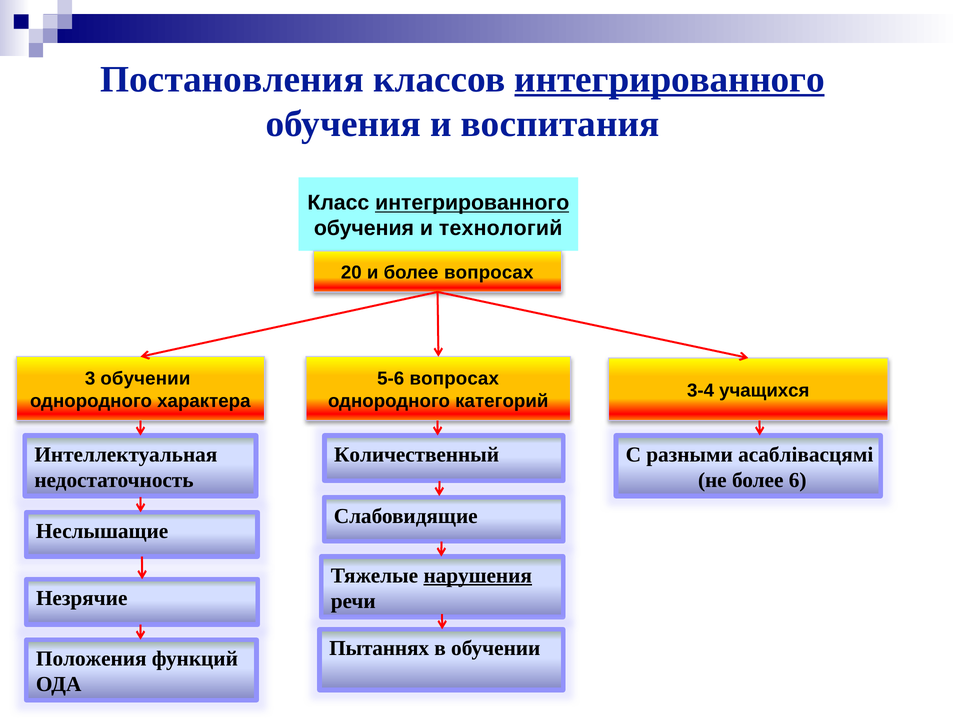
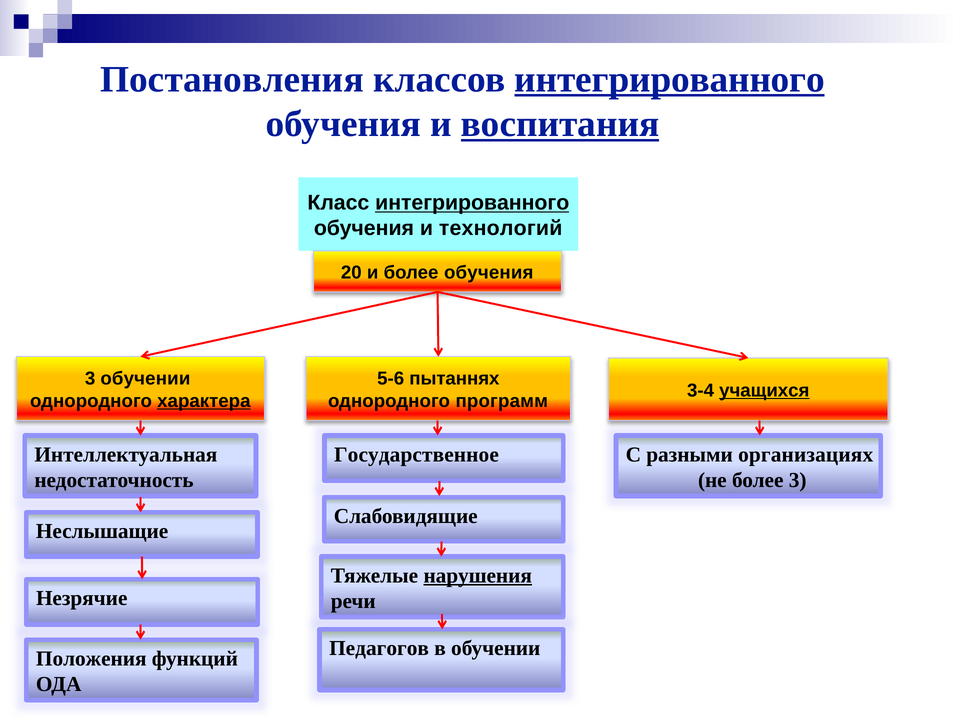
воспитания underline: none -> present (560, 124)
более вопросах: вопросах -> обучения (489, 273)
5-6 вопросах: вопросах -> пытаннях (454, 379)
учащихся underline: none -> present (764, 390)
характера underline: none -> present (204, 401)
категорий: категорий -> программ (502, 401)
Количественный: Количественный -> Государственное (416, 455)
асаблівасцямі: асаблівасцямі -> организациях (806, 455)
более 6: 6 -> 3 (798, 480)
Пытаннях: Пытаннях -> Педагогов (379, 648)
